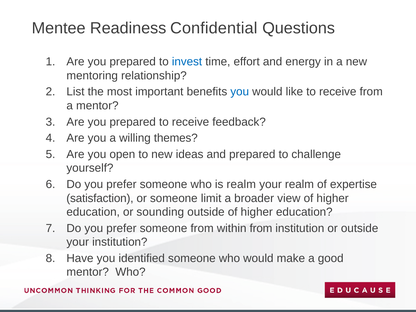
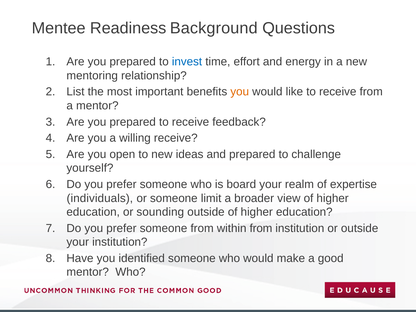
Confidential: Confidential -> Background (214, 28)
you colour: blue -> orange (240, 92)
willing themes: themes -> receive (176, 138)
is realm: realm -> board (241, 184)
satisfaction: satisfaction -> individuals (100, 198)
